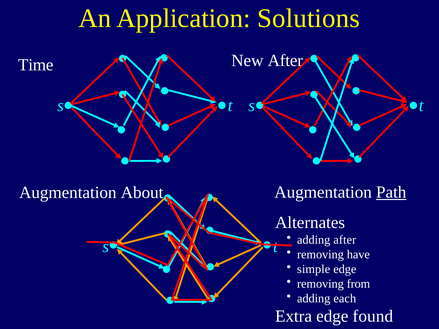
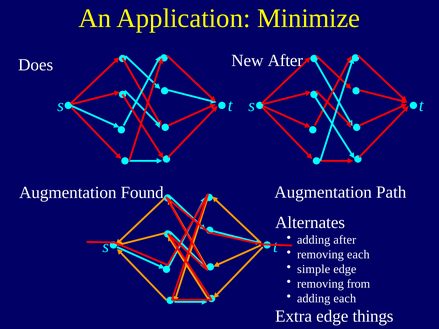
Solutions: Solutions -> Minimize (309, 18)
Time: Time -> Does (36, 65)
About: About -> Found (142, 193)
Path underline: present -> none (391, 192)
removing have: have -> each (358, 255)
found: found -> things (373, 317)
